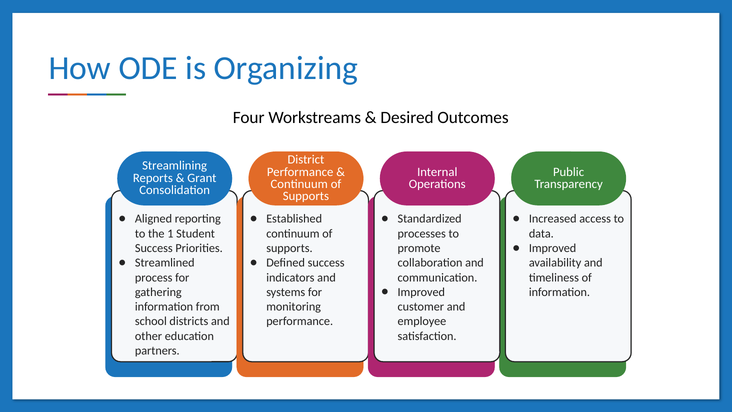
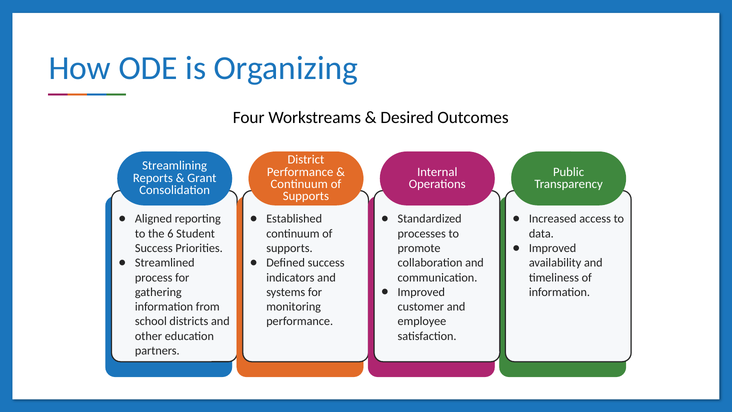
1: 1 -> 6 (170, 233)
